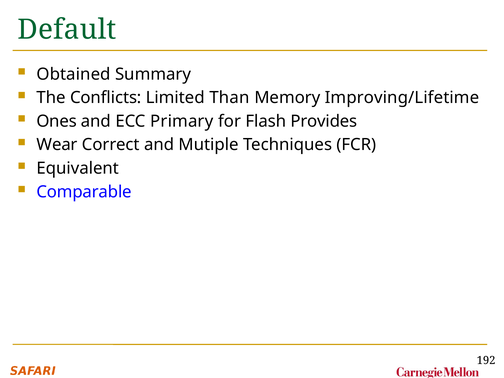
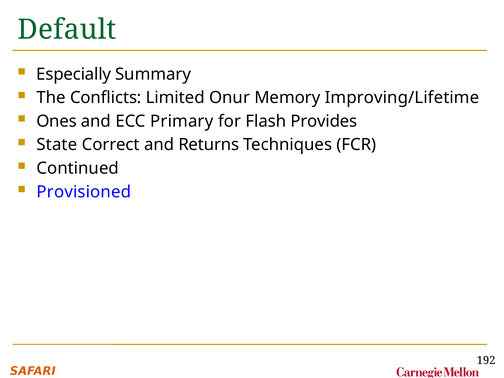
Obtained: Obtained -> Especially (74, 74)
Than: Than -> Onur (230, 98)
Wear: Wear -> State (57, 145)
Mutiple: Mutiple -> Returns (209, 145)
Equivalent: Equivalent -> Continued (78, 168)
Comparable: Comparable -> Provisioned (84, 192)
